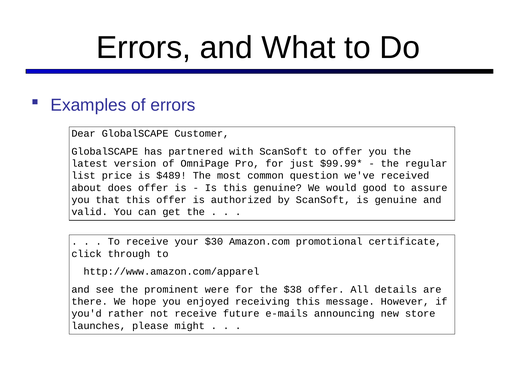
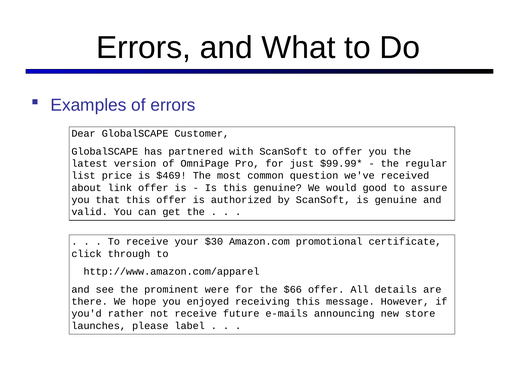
$489: $489 -> $469 (171, 176)
does: does -> link (120, 188)
$38: $38 -> $66 (293, 290)
might: might -> label (190, 326)
